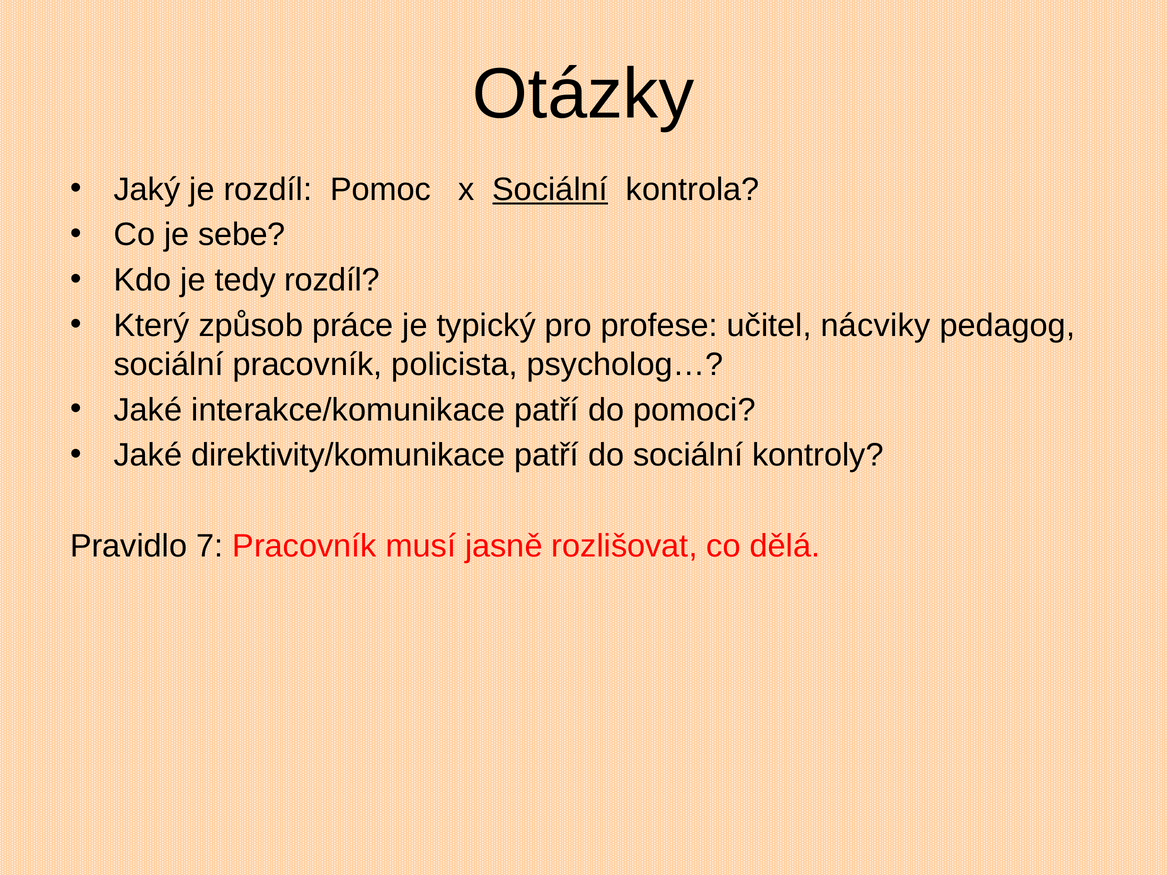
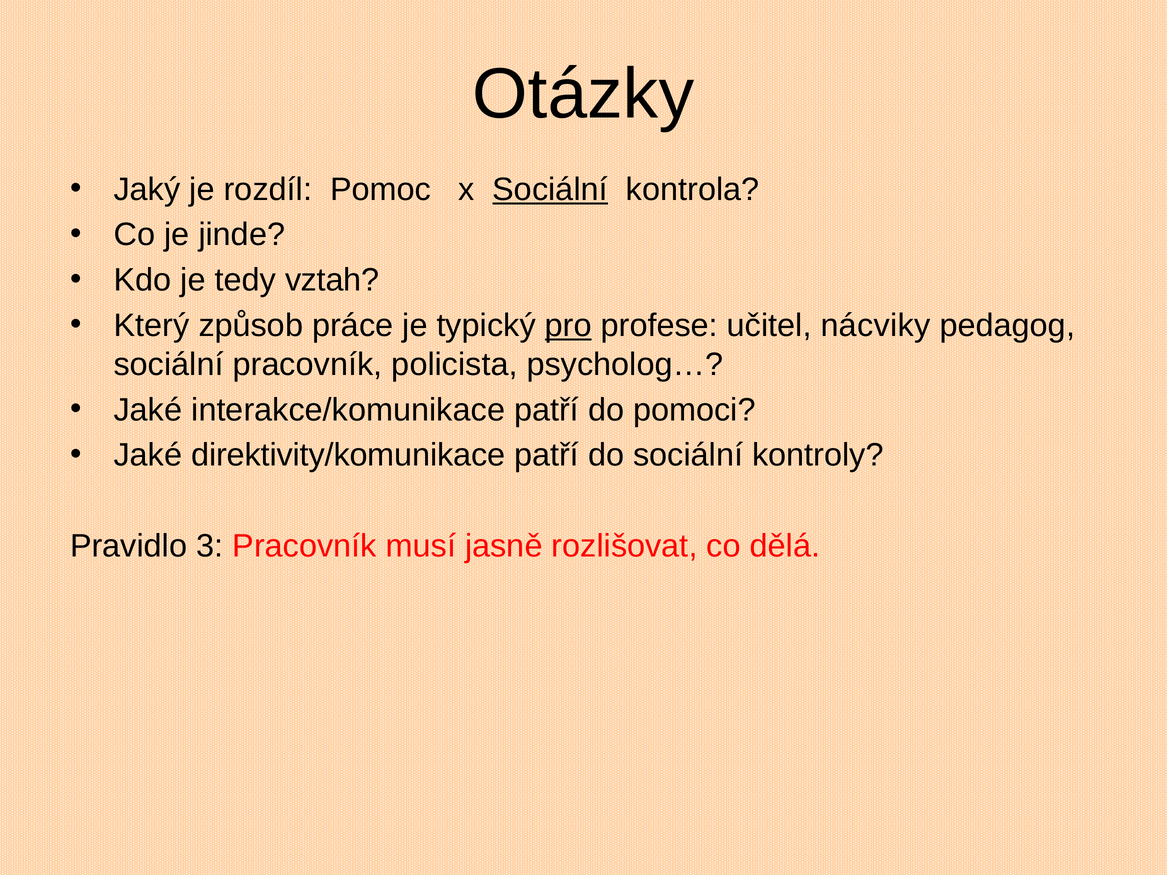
sebe: sebe -> jinde (242, 235)
tedy rozdíl: rozdíl -> vztah (332, 280)
pro underline: none -> present (568, 326)
7: 7 -> 3 (210, 546)
